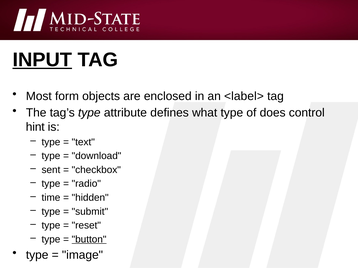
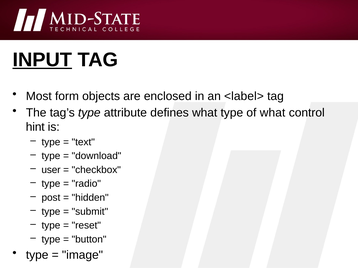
of does: does -> what (273, 113)
sent: sent -> user (51, 170)
time: time -> post (51, 198)
button underline: present -> none (89, 240)
